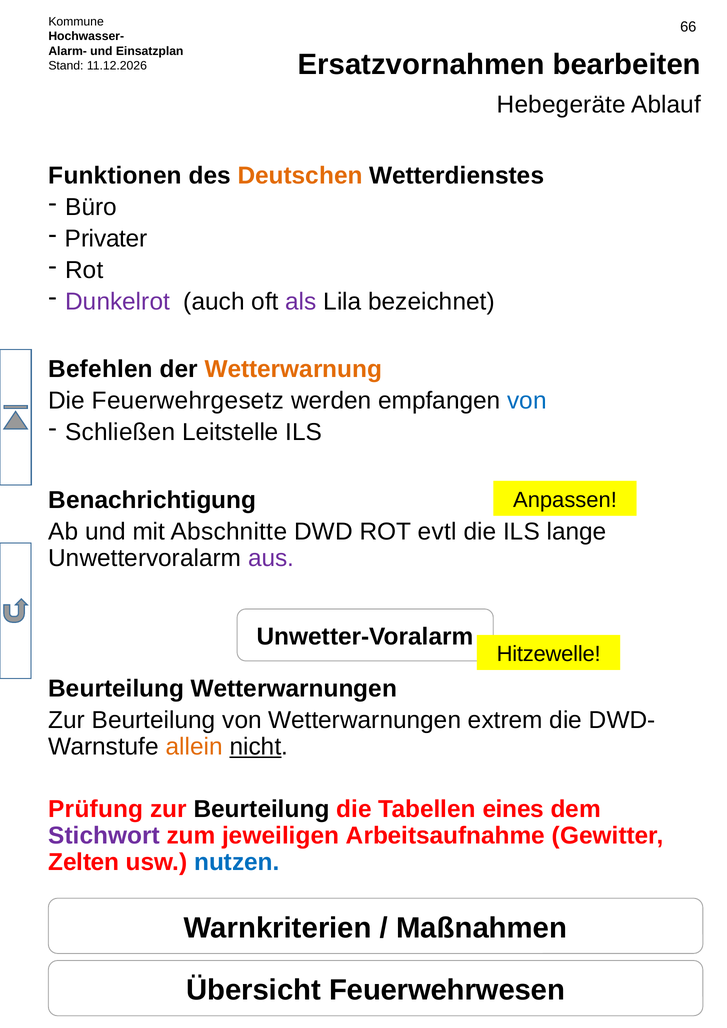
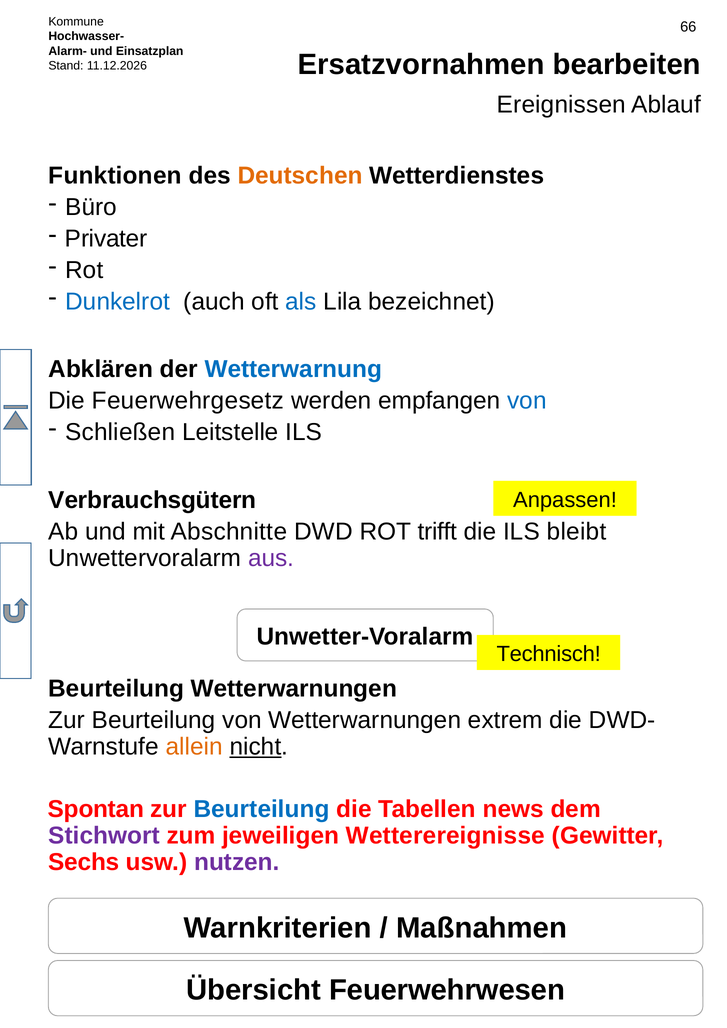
Hebegeräte: Hebegeräte -> Ereignissen (561, 105)
Dunkelrot colour: purple -> blue (118, 302)
als colour: purple -> blue (301, 302)
Befehlen: Befehlen -> Abklären (101, 369)
Wetterwarnung colour: orange -> blue (293, 369)
Benachrichtigung: Benachrichtigung -> Verbrauchsgütern (152, 500)
evtl: evtl -> trifft (437, 532)
lange: lange -> bleibt (577, 532)
Hitzewelle: Hitzewelle -> Technisch (549, 654)
Prüfung: Prüfung -> Spontan (96, 810)
Beurteilung colour: black -> blue (262, 810)
eines: eines -> news (513, 810)
Arbeitsaufnahme: Arbeitsaufnahme -> Wetterereignisse (445, 836)
Zelten: Zelten -> Sechs (84, 862)
nutzen colour: blue -> purple (237, 862)
